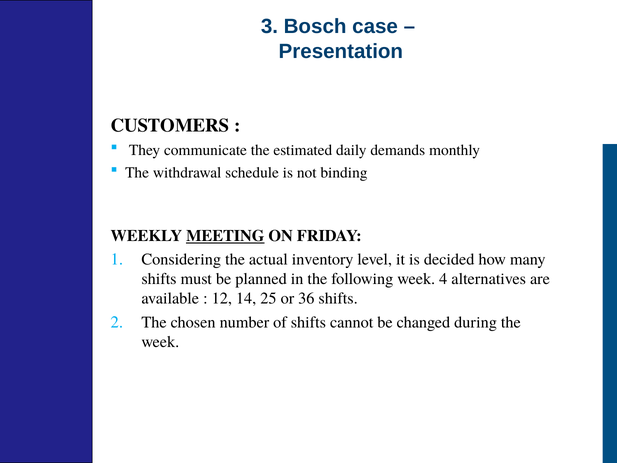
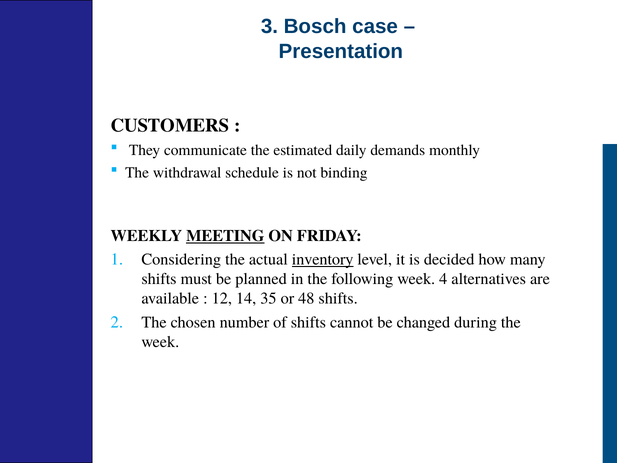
inventory underline: none -> present (323, 259)
25: 25 -> 35 (268, 298)
36: 36 -> 48 (306, 298)
